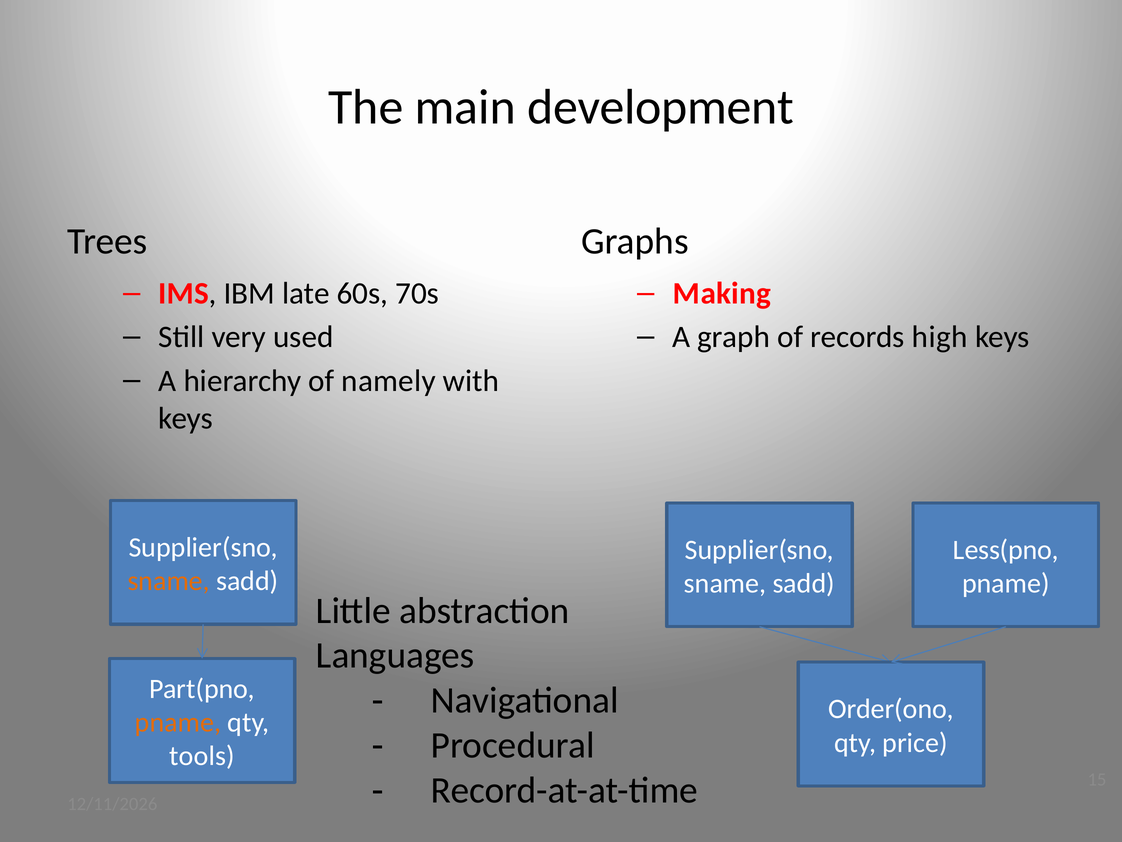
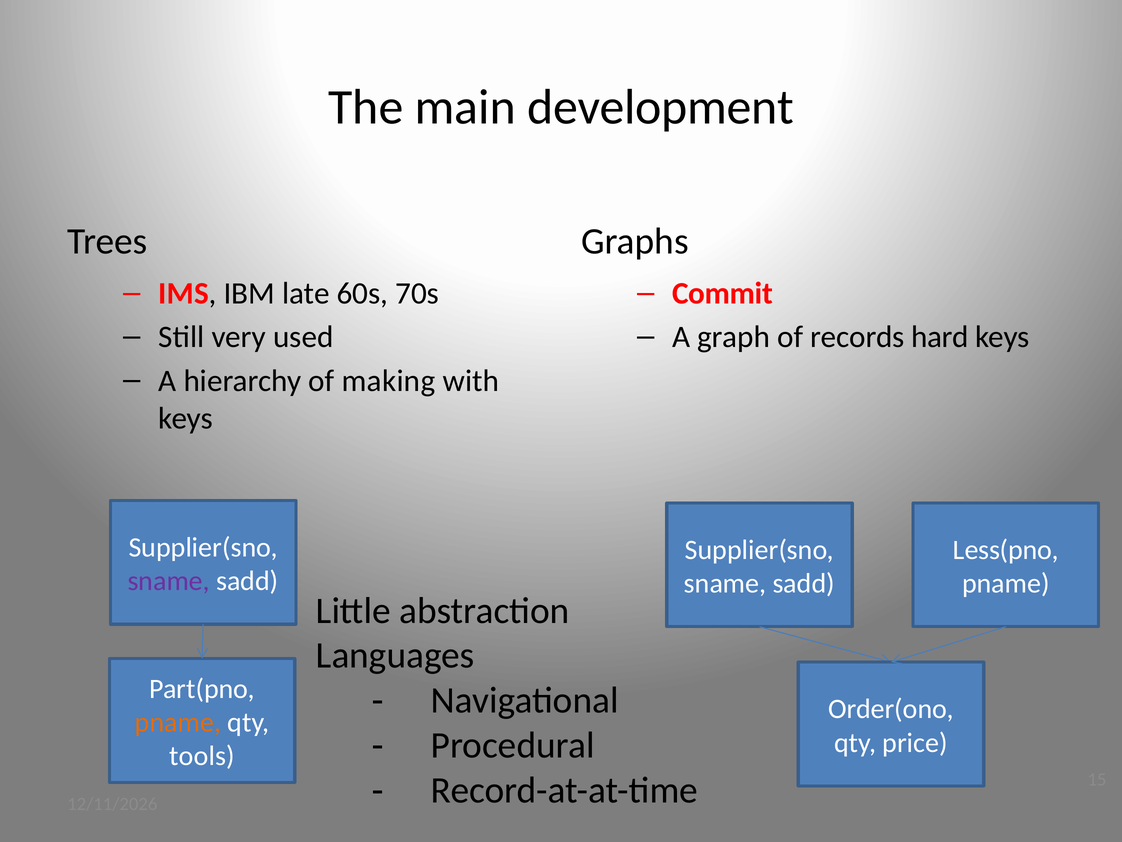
Making: Making -> Commit (722, 293)
high: high -> hard (940, 337)
namely: namely -> making (388, 381)
sname colour: orange -> purple (169, 581)
